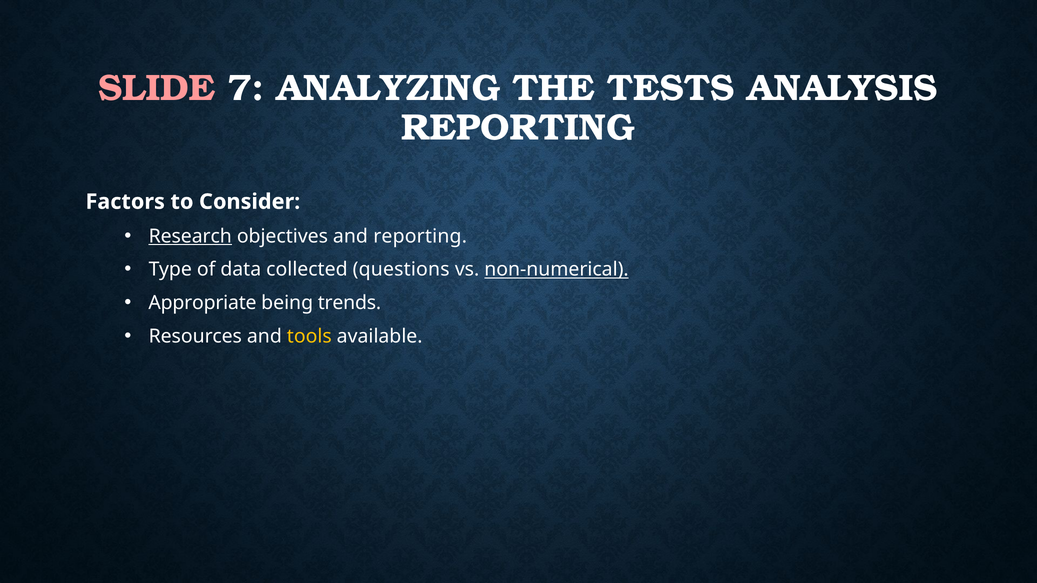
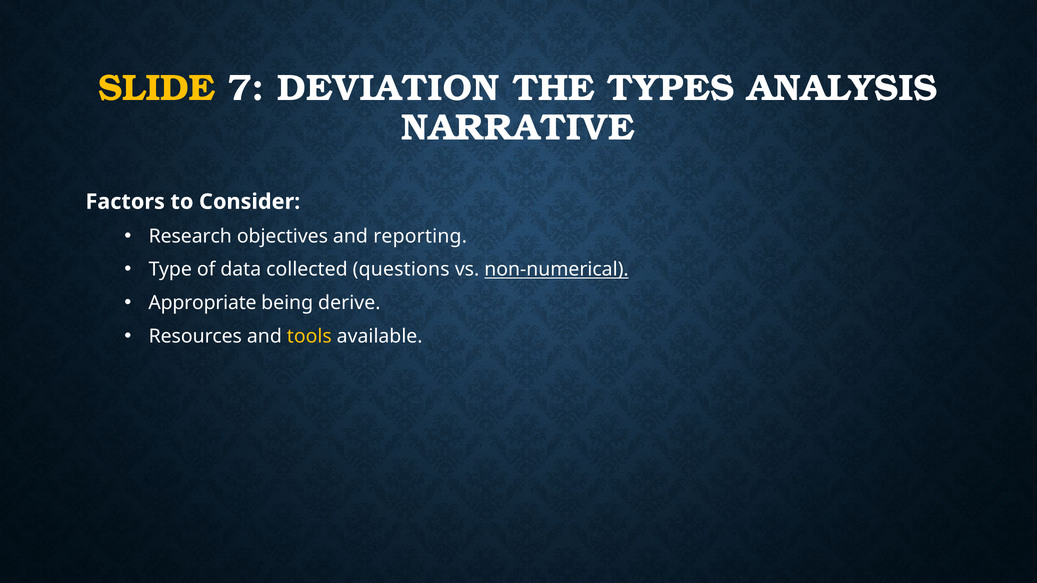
SLIDE colour: pink -> yellow (157, 88)
ANALYZING: ANALYZING -> DEVIATION (388, 88)
TESTS: TESTS -> TYPES (671, 88)
REPORTING: REPORTING -> NARRATIVE (518, 128)
Research underline: present -> none (190, 236)
trends: trends -> derive (349, 303)
